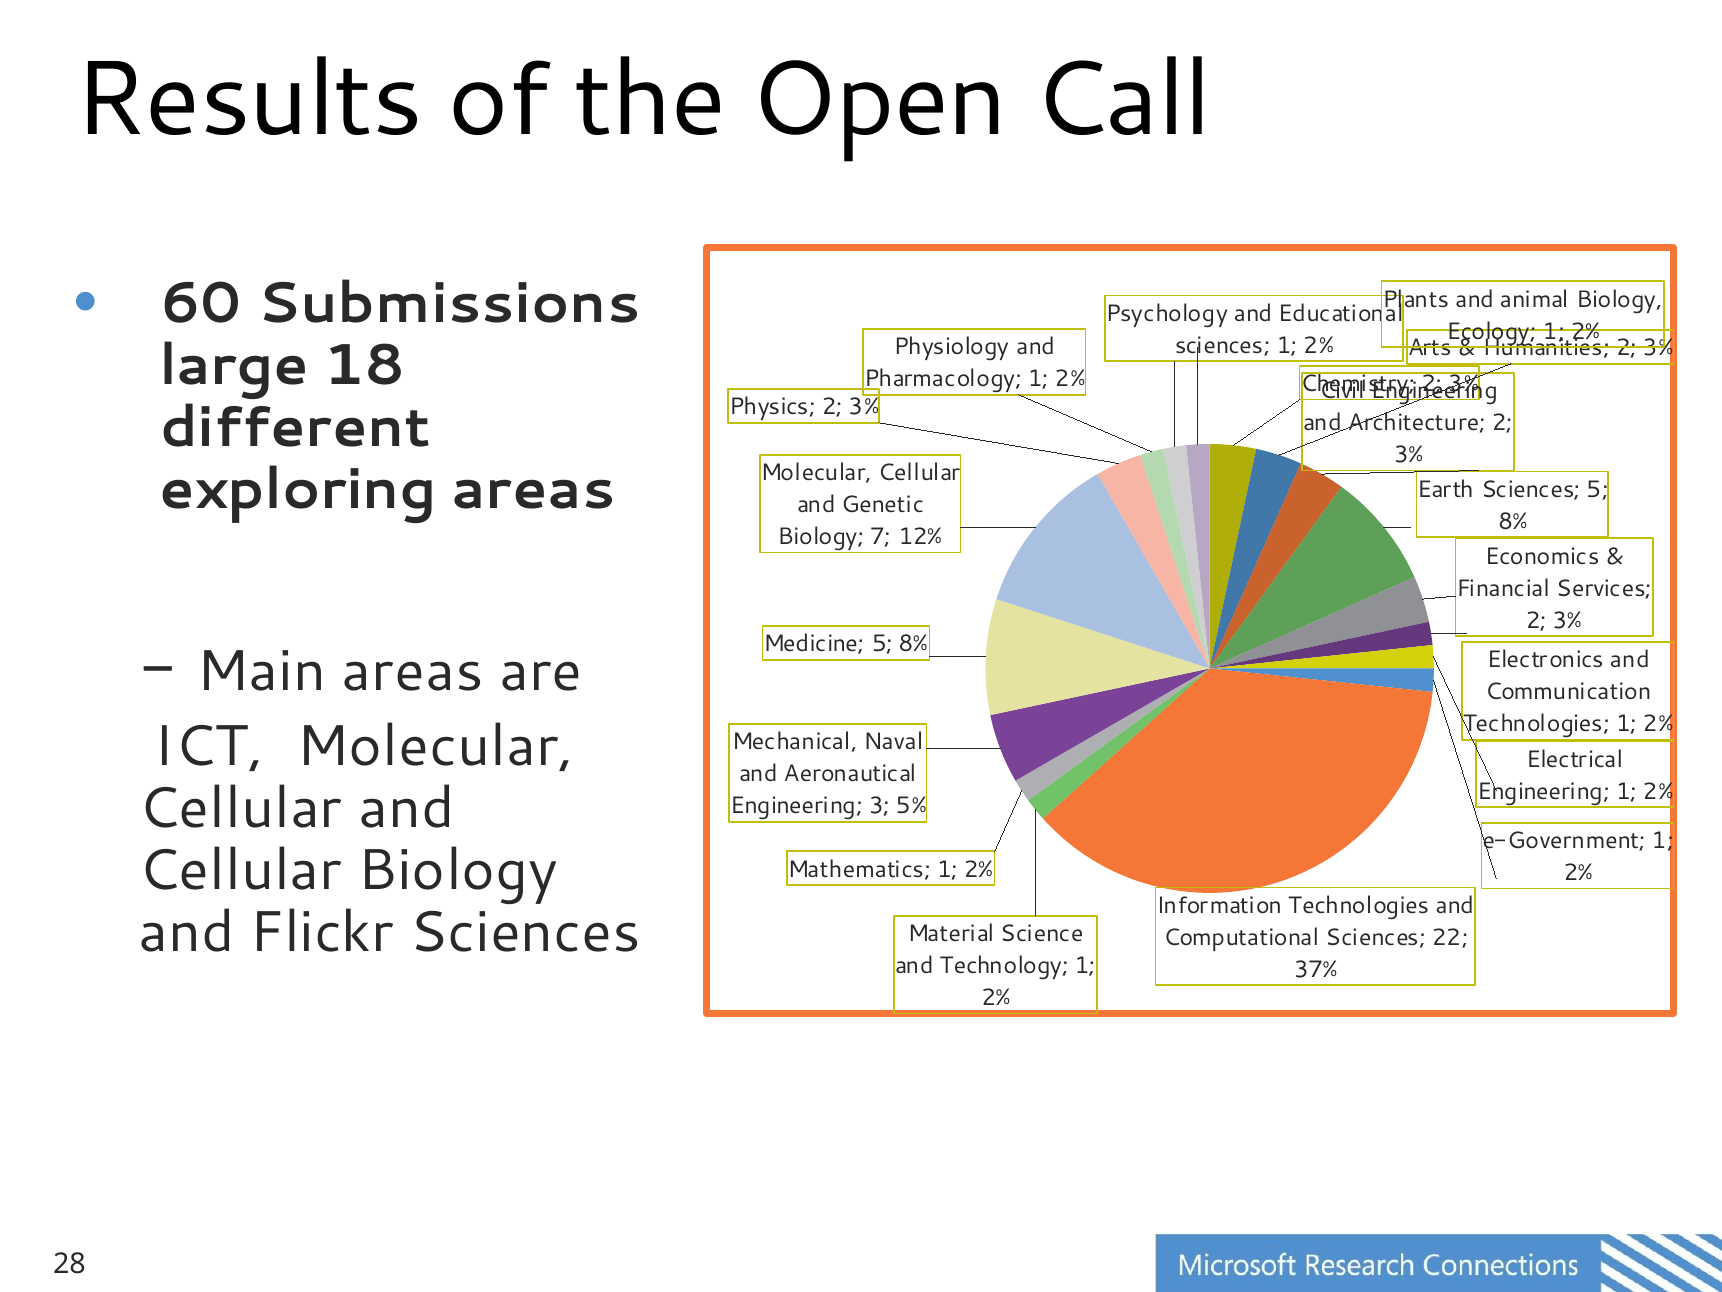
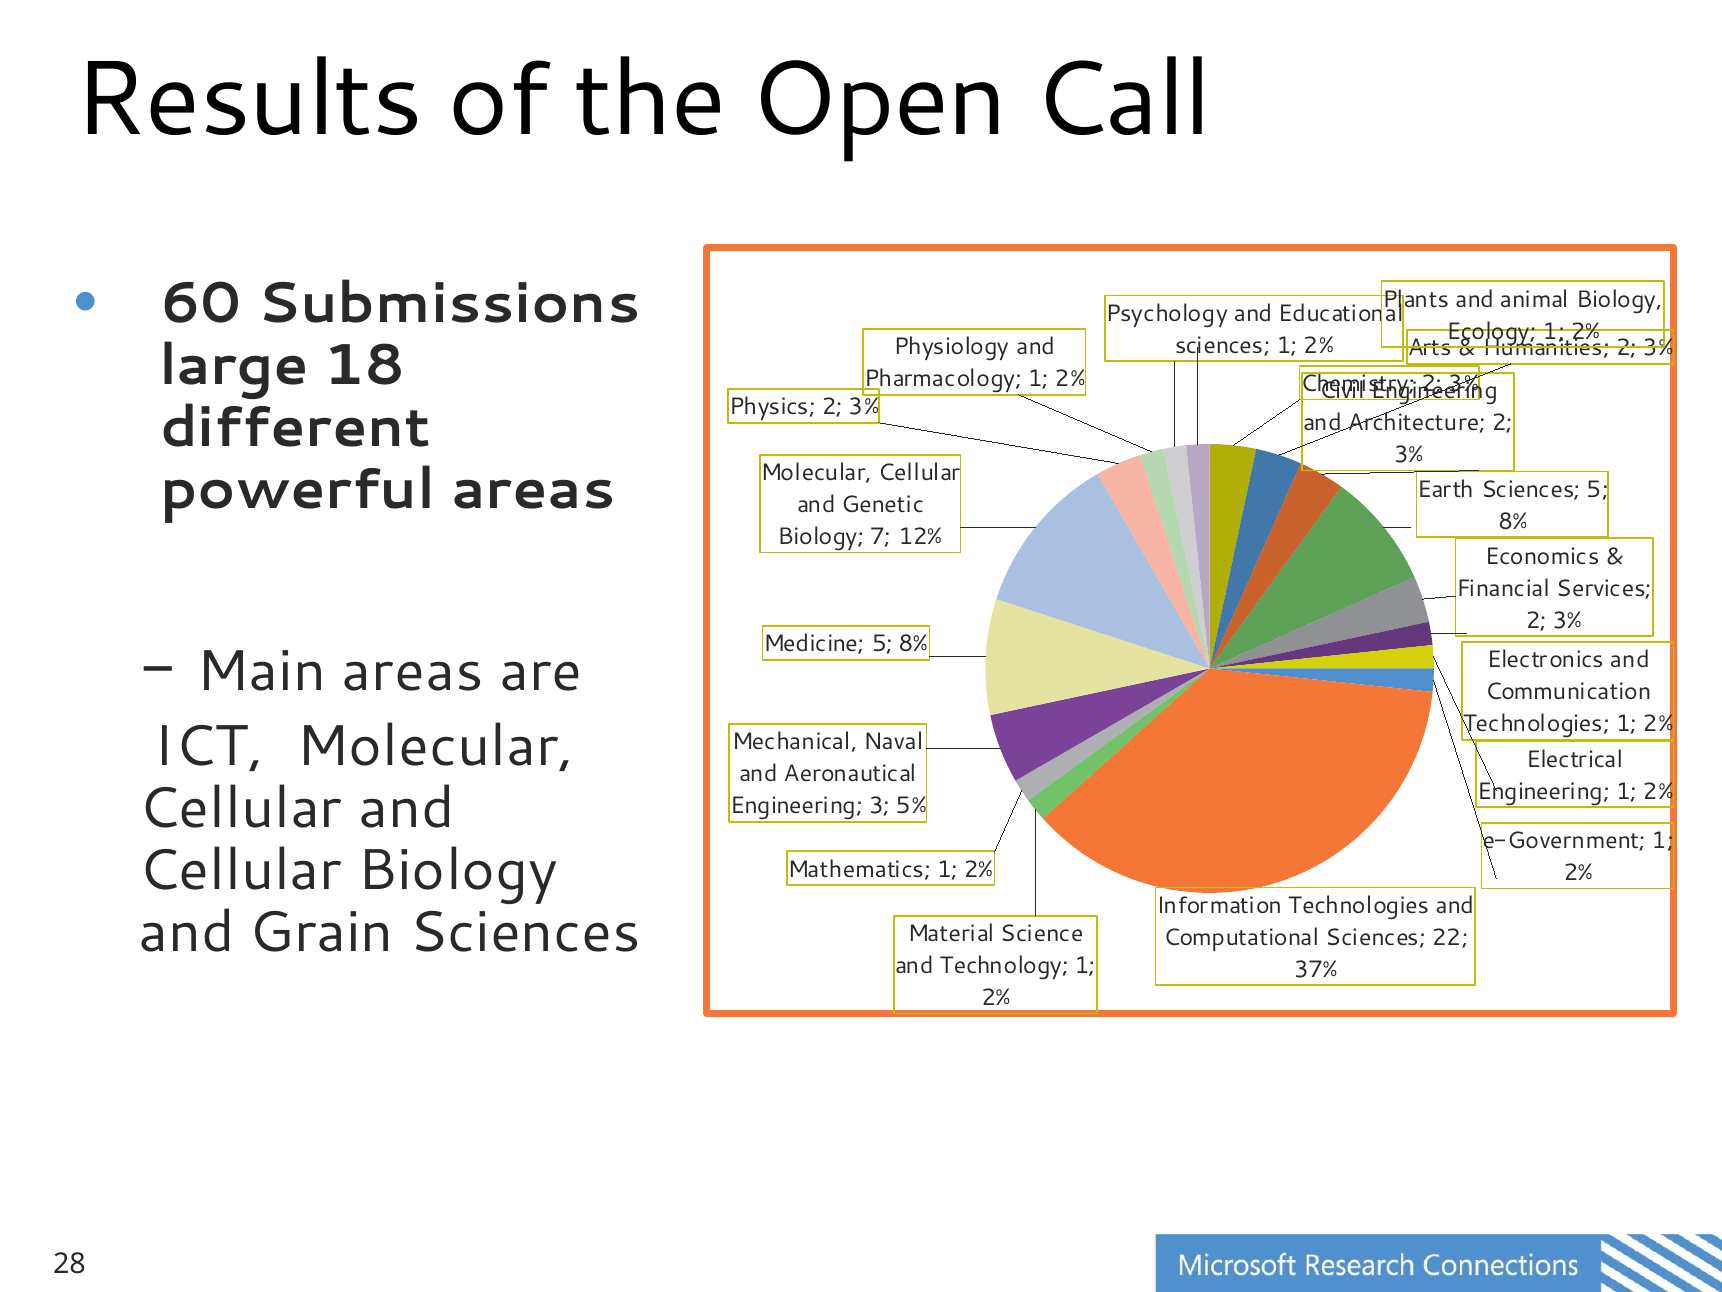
exploring: exploring -> powerful (298, 489)
Flickr: Flickr -> Grain (322, 932)
